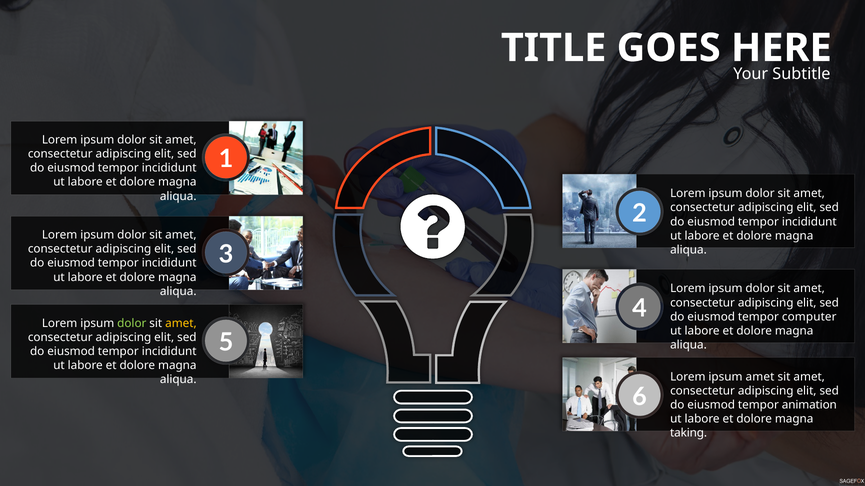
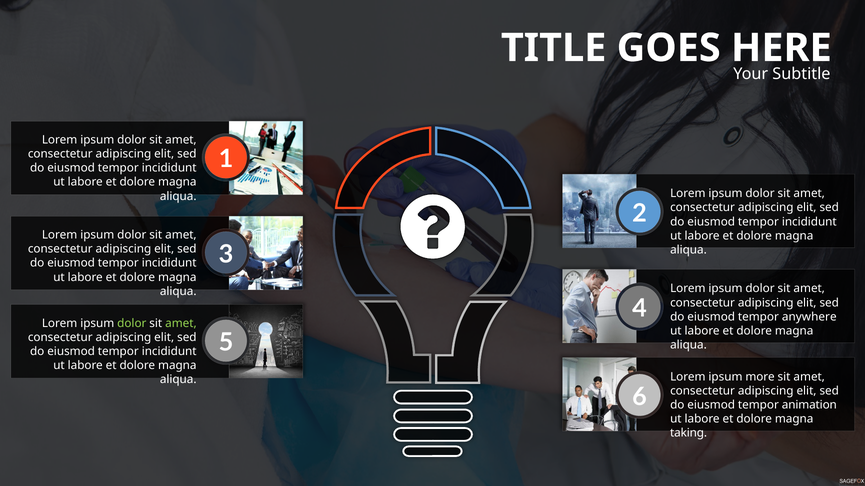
computer: computer -> anywhere (809, 317)
amet colour: yellow -> light green (181, 324)
ipsum amet: amet -> more (760, 377)
